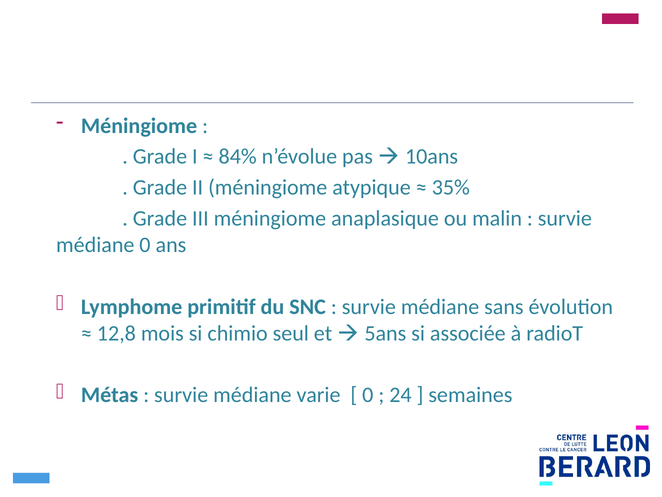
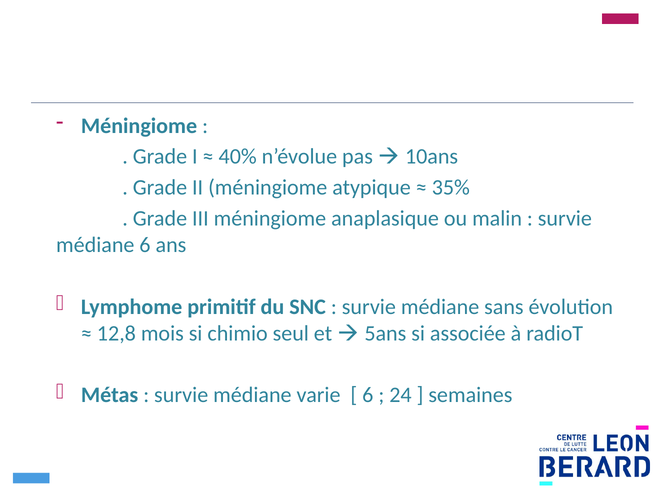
84%: 84% -> 40% (238, 156)
médiane 0: 0 -> 6 (145, 245)
0: 0 -> 6 (368, 395)
